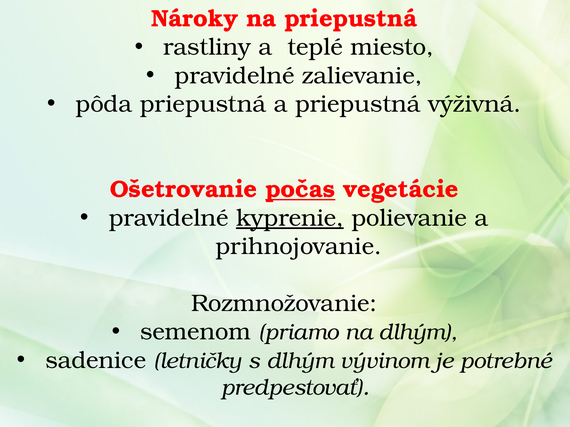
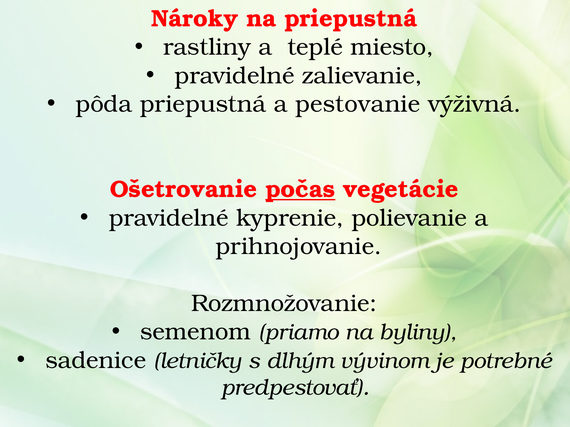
a priepustná: priepustná -> pestovanie (358, 104)
kyprenie underline: present -> none (290, 218)
na dlhým: dlhým -> byliny (418, 333)
